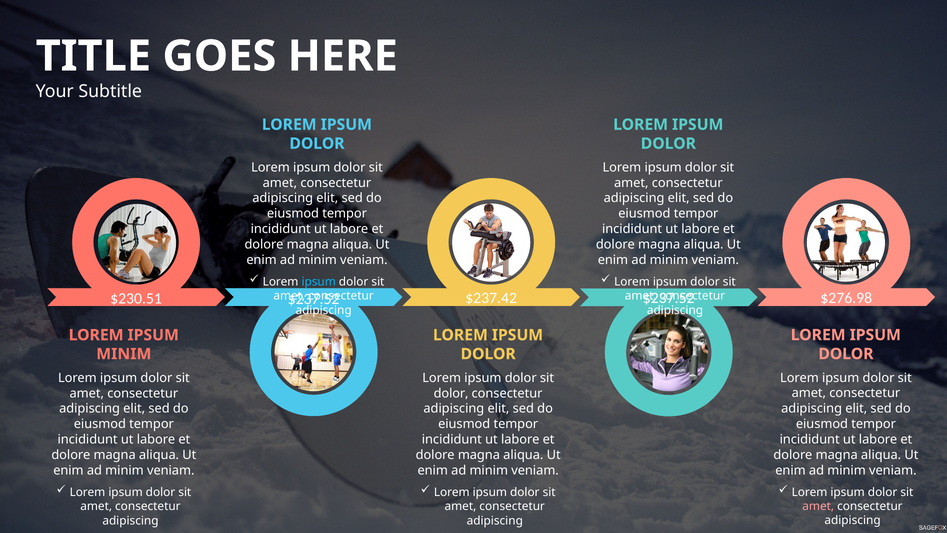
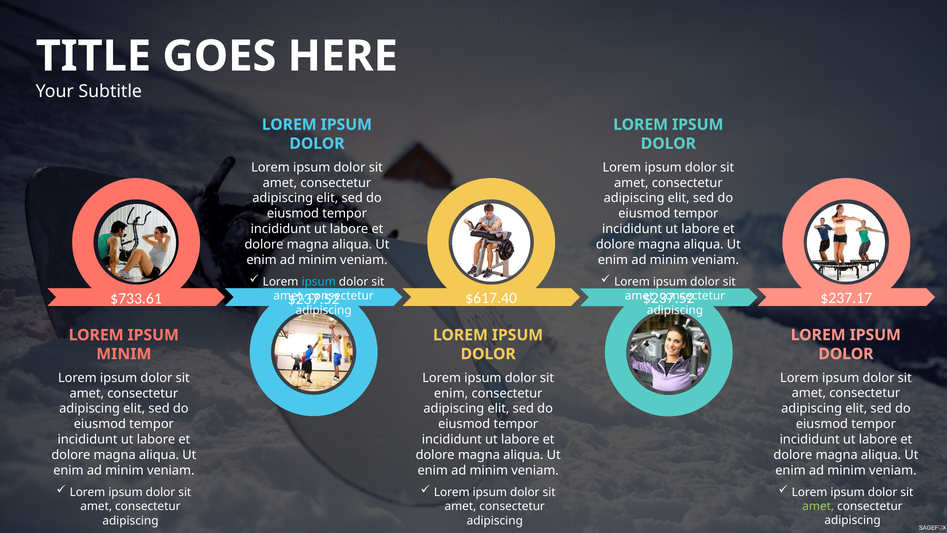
$230.51: $230.51 -> $733.61 (136, 298)
$237.42: $237.42 -> $617.40 (491, 298)
$276.98: $276.98 -> $237.17 (846, 298)
dolor: dolor -> enim (451, 393)
amet colour: pink -> light green (818, 506)
